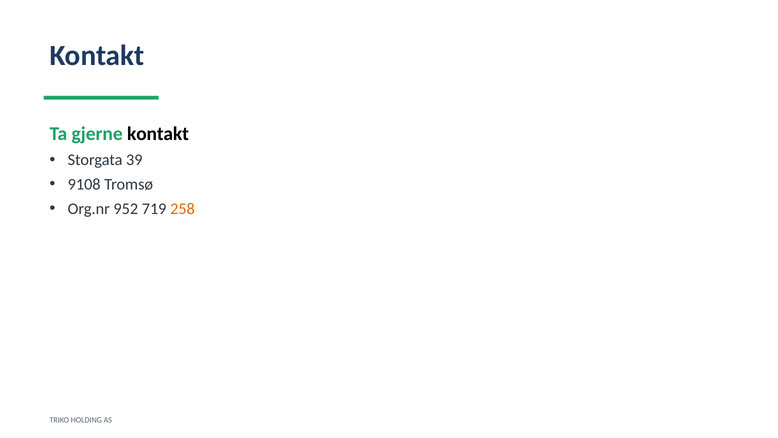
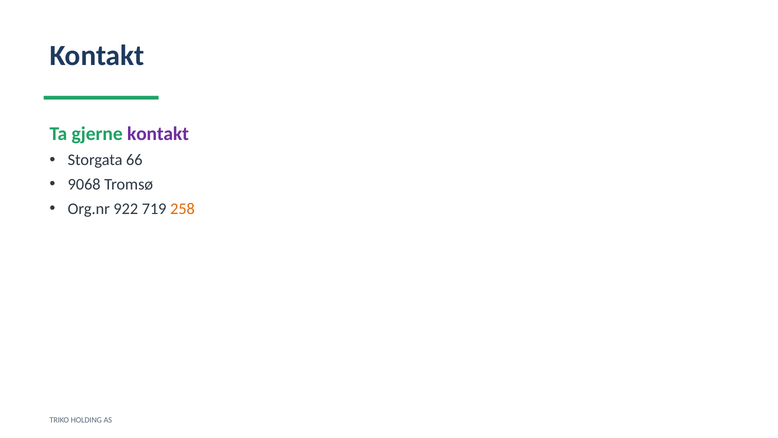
kontakt colour: black -> purple (158, 134)
39: 39 -> 66 (134, 160)
9108: 9108 -> 9068 (84, 184)
952: 952 -> 922 (126, 209)
